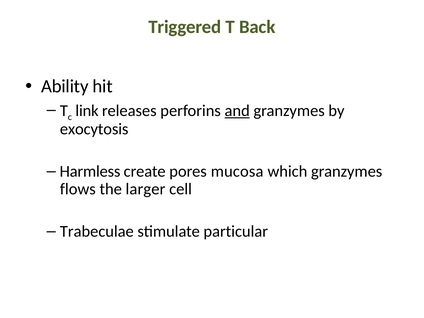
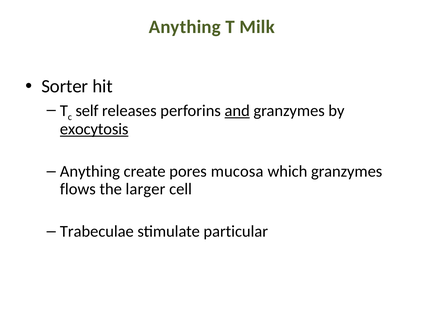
Triggered: Triggered -> Anything (185, 27)
Back: Back -> Milk (257, 27)
Ability: Ability -> Sorter (65, 86)
link: link -> self (87, 111)
exocytosis underline: none -> present (94, 129)
Harmless: Harmless -> Anything (90, 171)
